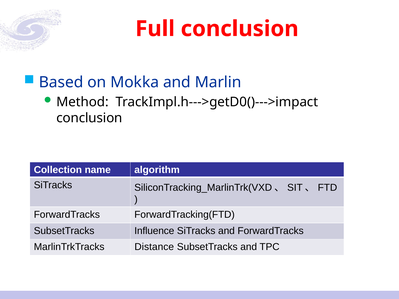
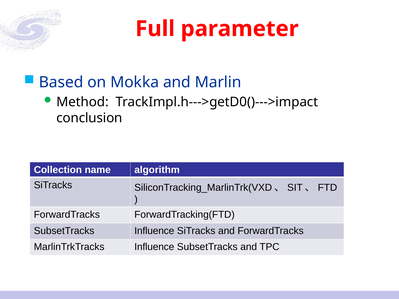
Full conclusion: conclusion -> parameter (240, 29)
MarlinTrkTracks Distance: Distance -> Influence (154, 247)
